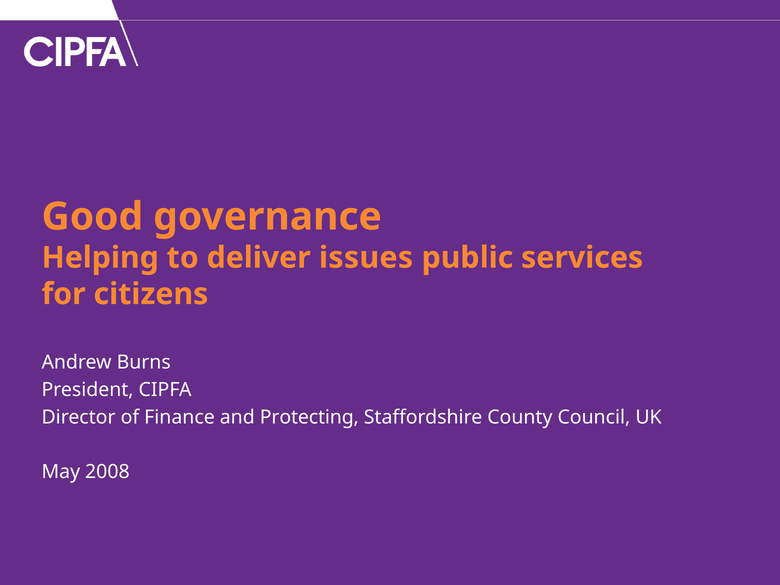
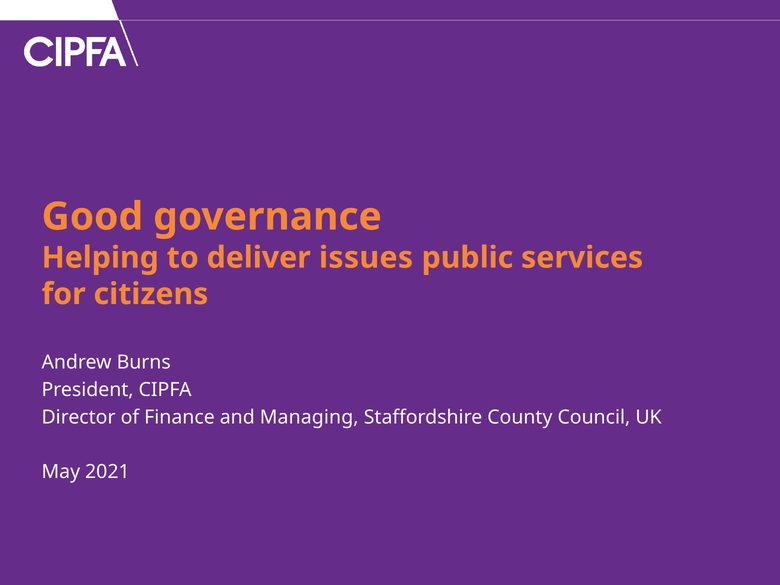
Protecting: Protecting -> Managing (309, 417)
2008: 2008 -> 2021 (107, 472)
